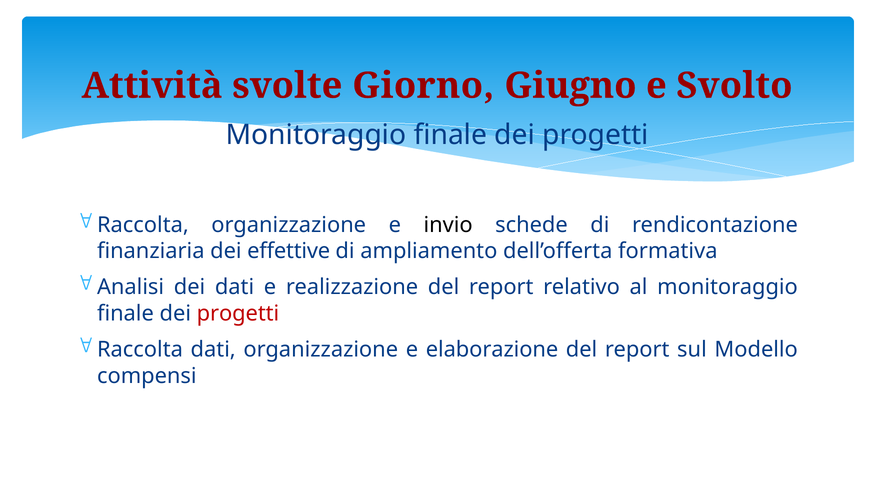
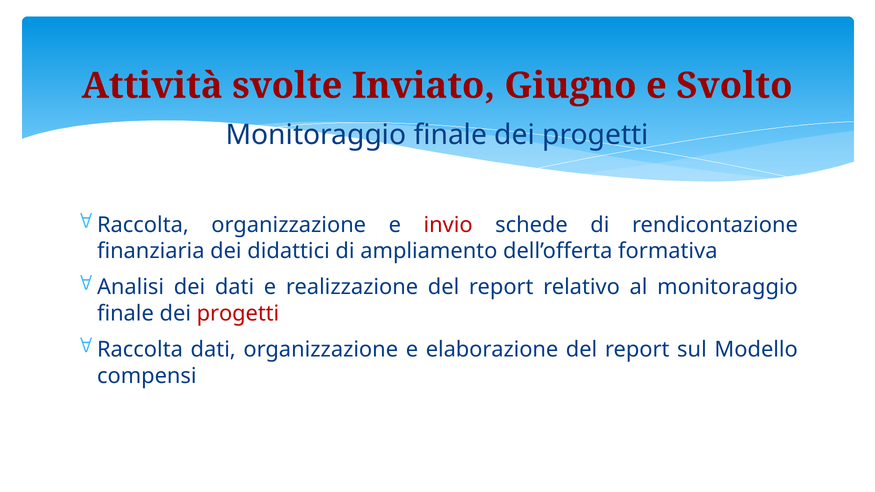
Giorno: Giorno -> Inviato (423, 86)
invio colour: black -> red (448, 225)
effettive: effettive -> didattici (289, 251)
